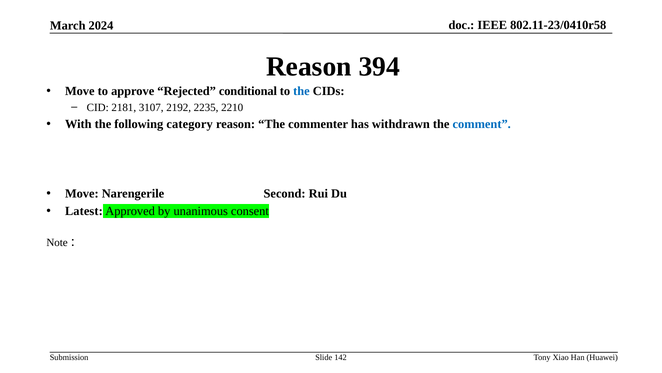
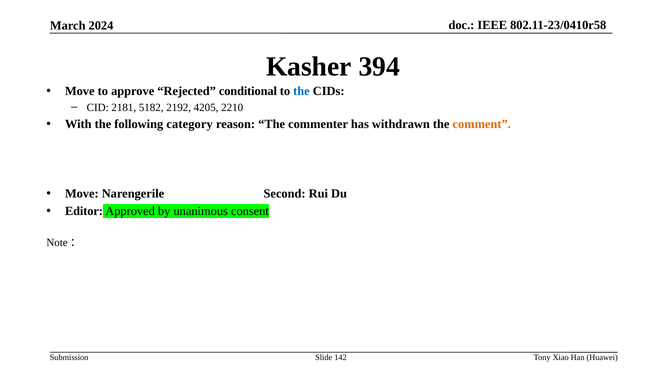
Reason: Reason -> Kasher (309, 66)
3107: 3107 -> 5182 (151, 107)
2235: 2235 -> 4205 (206, 107)
comment colour: blue -> orange (482, 124)
Latest: Latest -> Editor (84, 211)
